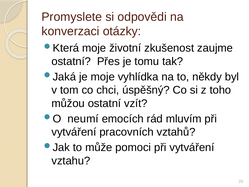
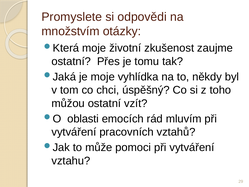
konverzaci: konverzaci -> množstvím (71, 31)
neumí: neumí -> oblasti (83, 119)
